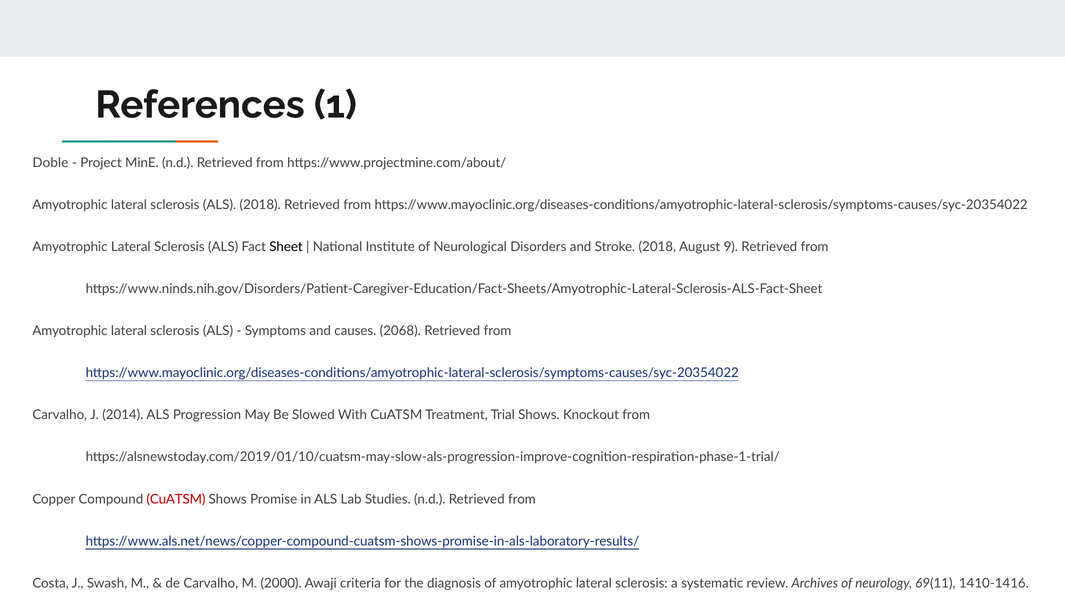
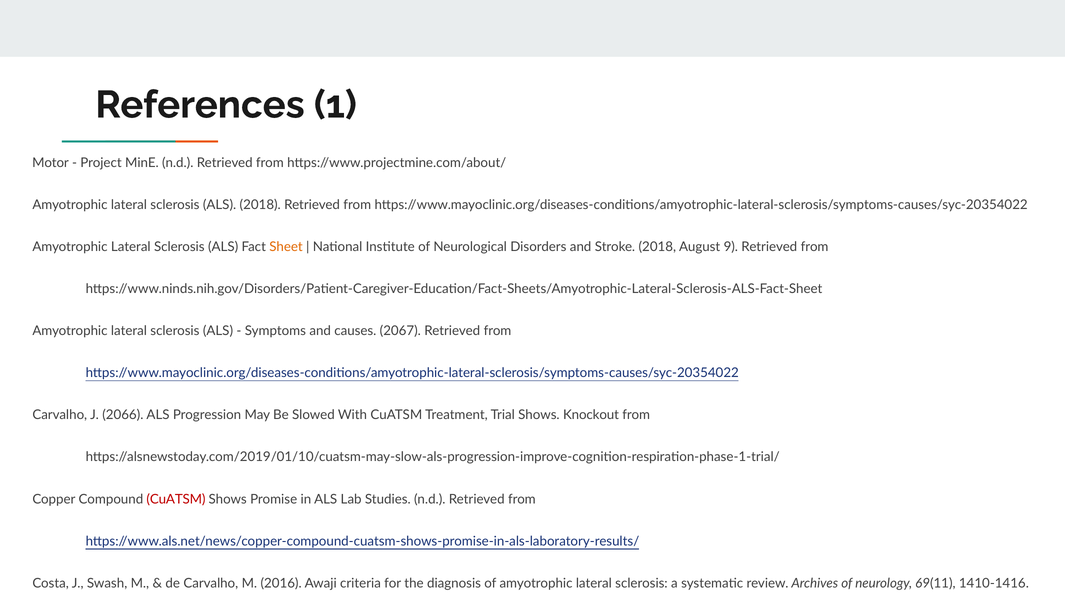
Doble: Doble -> Motor (50, 163)
Sheet colour: black -> orange (286, 247)
2068: 2068 -> 2067 (400, 331)
2014: 2014 -> 2066 (123, 415)
2000: 2000 -> 2016 (281, 583)
